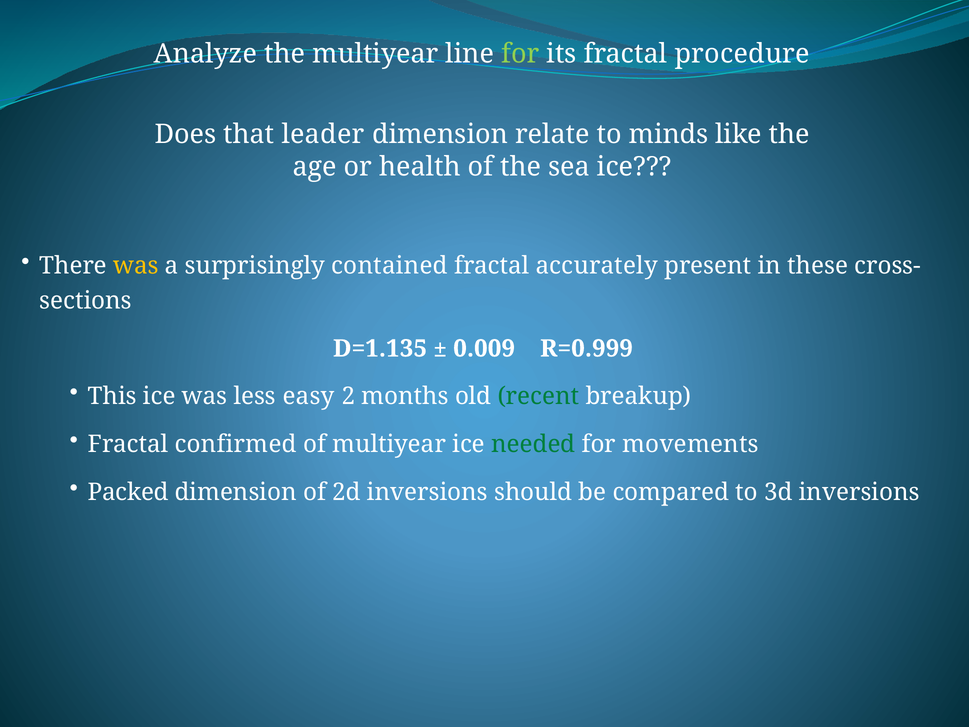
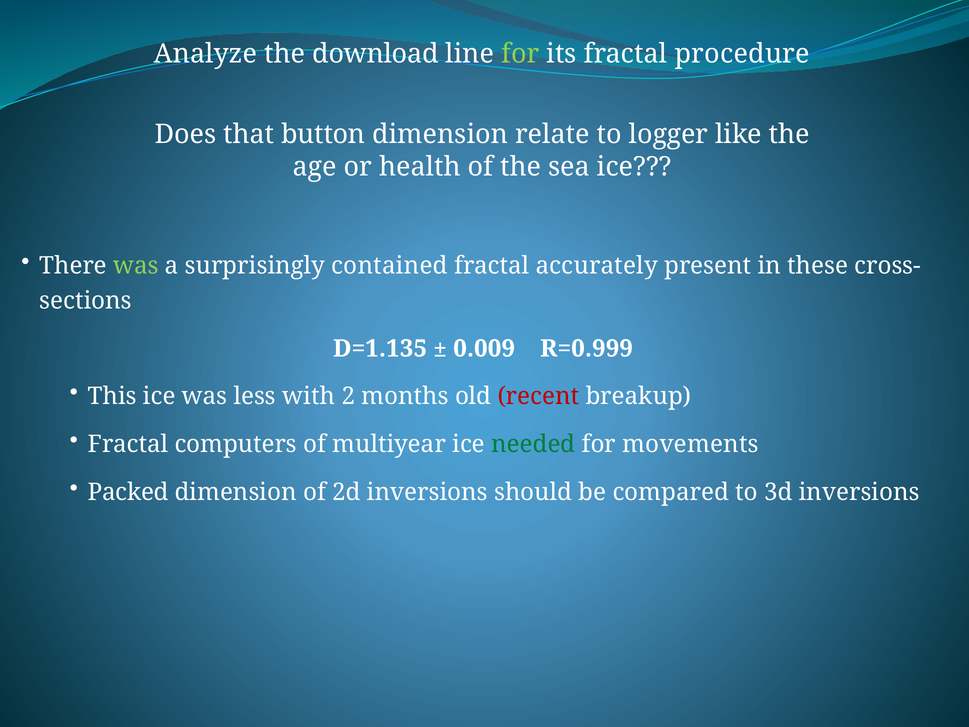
the multiyear: multiyear -> download (375, 54)
leader: leader -> button (323, 134)
minds: minds -> logger (669, 134)
was colour: yellow -> light green (136, 266)
easy: easy -> with (309, 396)
recent colour: green -> red (538, 396)
confirmed: confirmed -> computers (236, 444)
